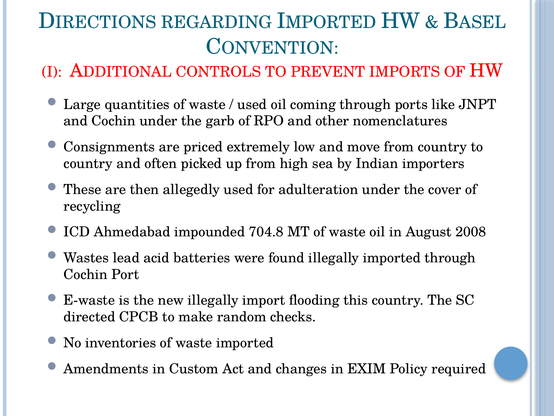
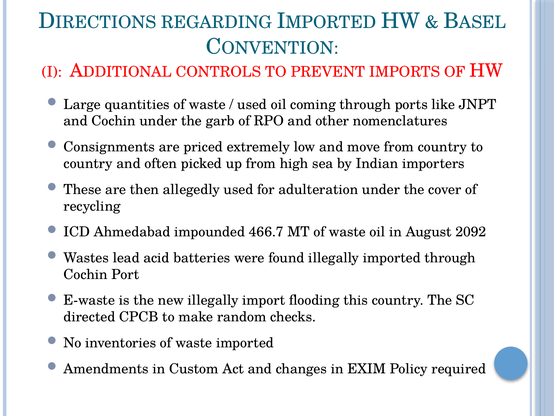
704.8: 704.8 -> 466.7 (266, 232)
2008: 2008 -> 2092 (471, 232)
